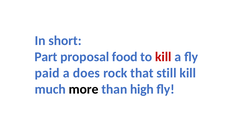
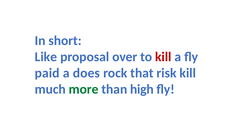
Part: Part -> Like (46, 57)
food: food -> over (125, 57)
still: still -> risk (167, 73)
more colour: black -> green (84, 89)
